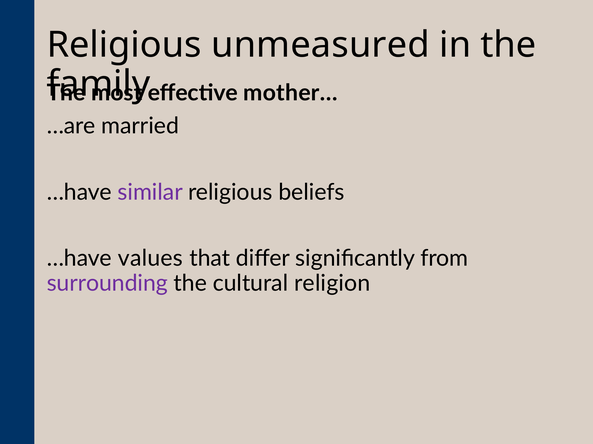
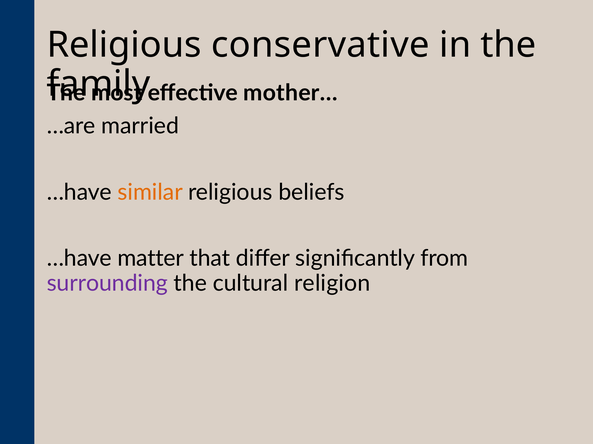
unmeasured: unmeasured -> conservative (320, 45)
similar colour: purple -> orange (150, 192)
values: values -> matter (151, 259)
